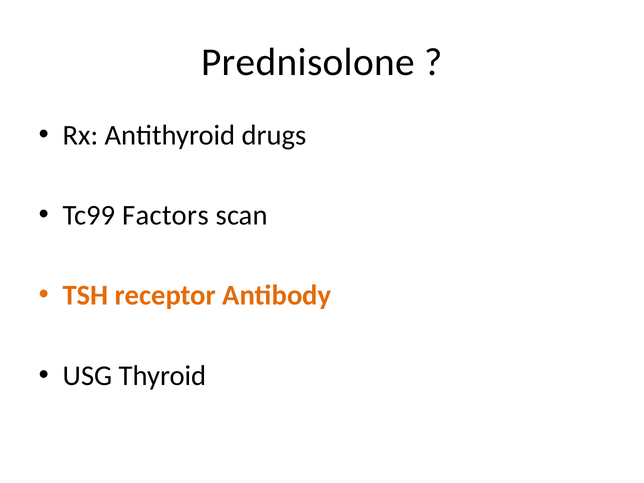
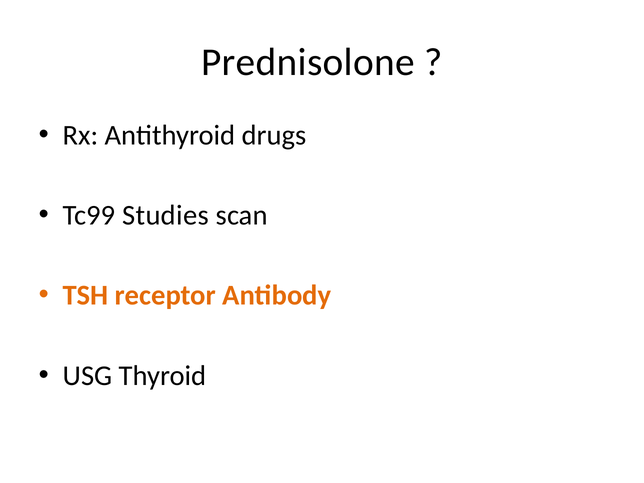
Factors: Factors -> Studies (166, 215)
